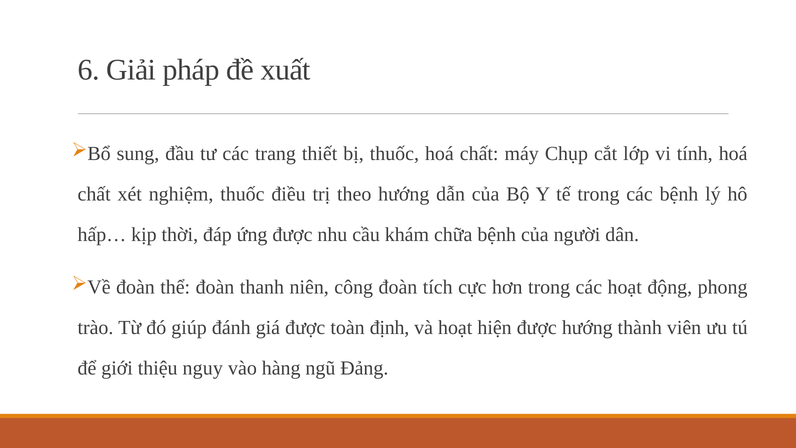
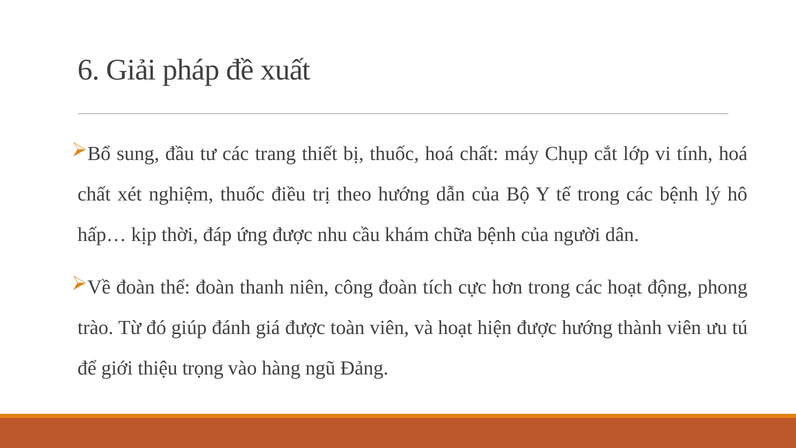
toàn định: định -> viên (389, 328)
nguy: nguy -> trọng (203, 368)
